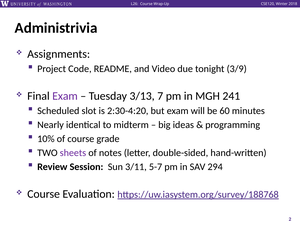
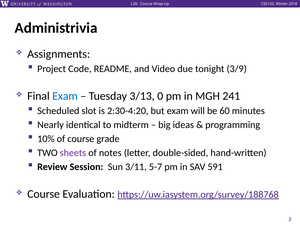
Exam colour: purple -> blue (65, 96)
7: 7 -> 0 (160, 96)
294: 294 -> 591 (215, 167)
